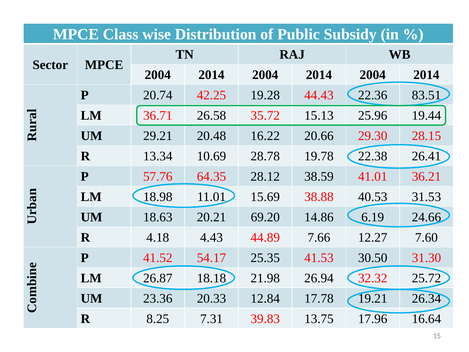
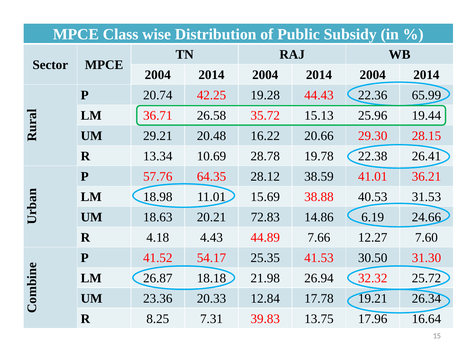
83.51: 83.51 -> 65.99 (426, 95)
69.20: 69.20 -> 72.83 (265, 217)
